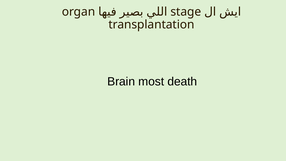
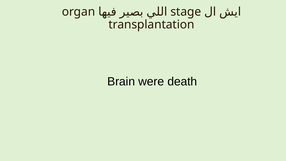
most: most -> were (151, 82)
